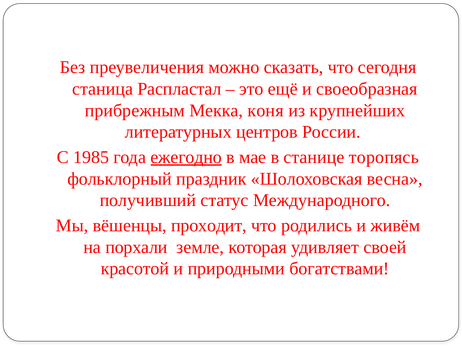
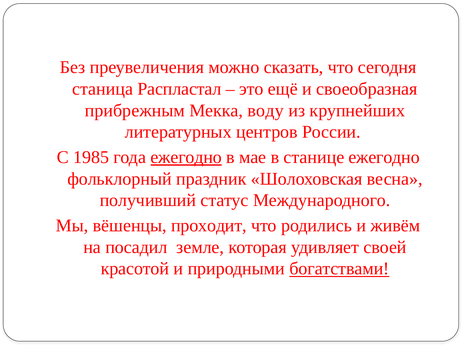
коня: коня -> воду (266, 111)
станице торопясь: торопясь -> ежегодно (384, 158)
порхали: порхали -> посадил (136, 248)
богатствами underline: none -> present (339, 269)
